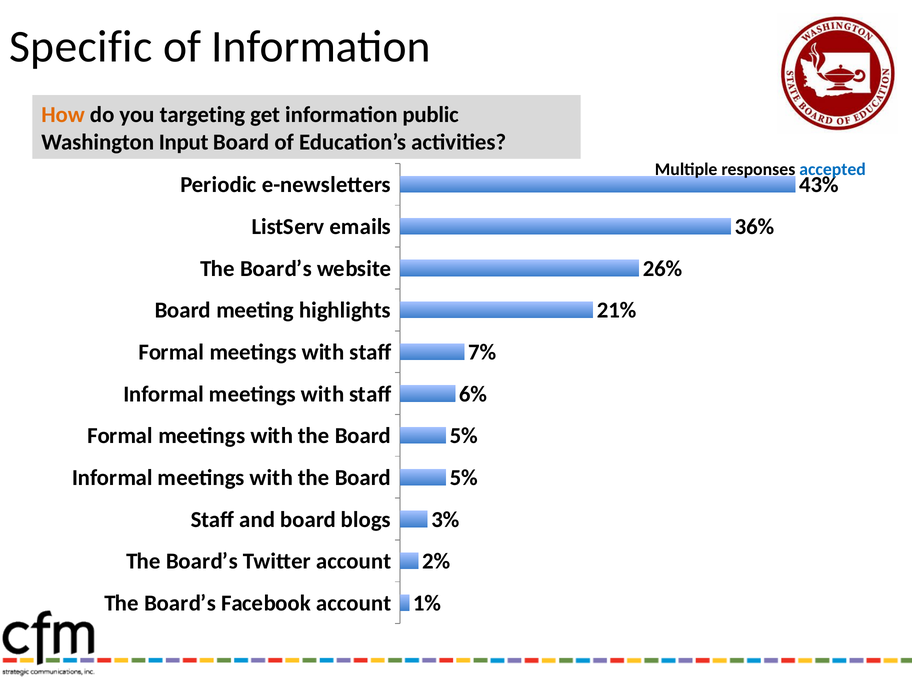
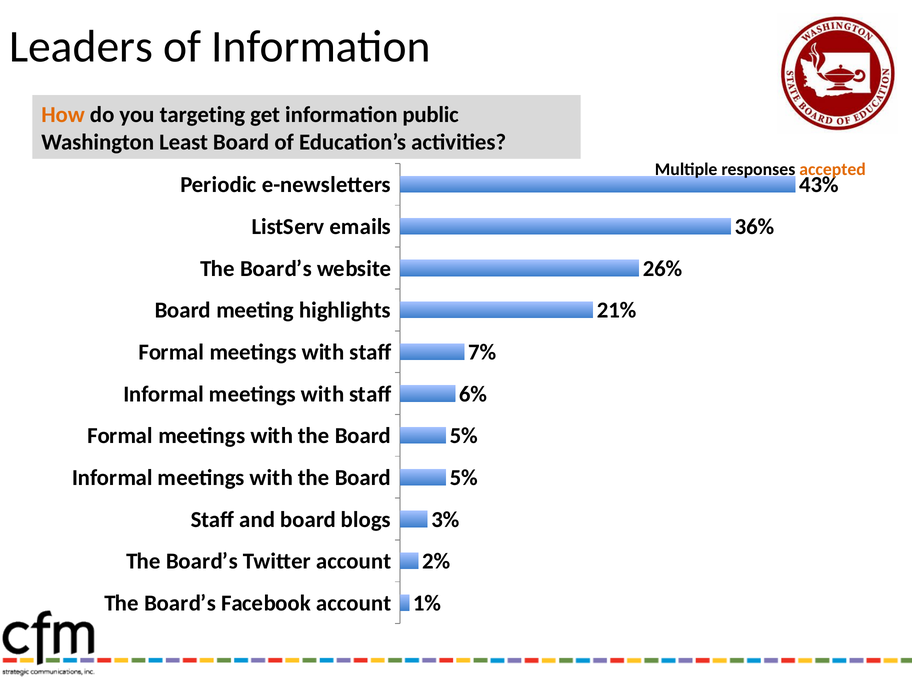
Specific: Specific -> Leaders (81, 47)
Input: Input -> Least (184, 142)
accepted colour: blue -> orange (833, 169)
